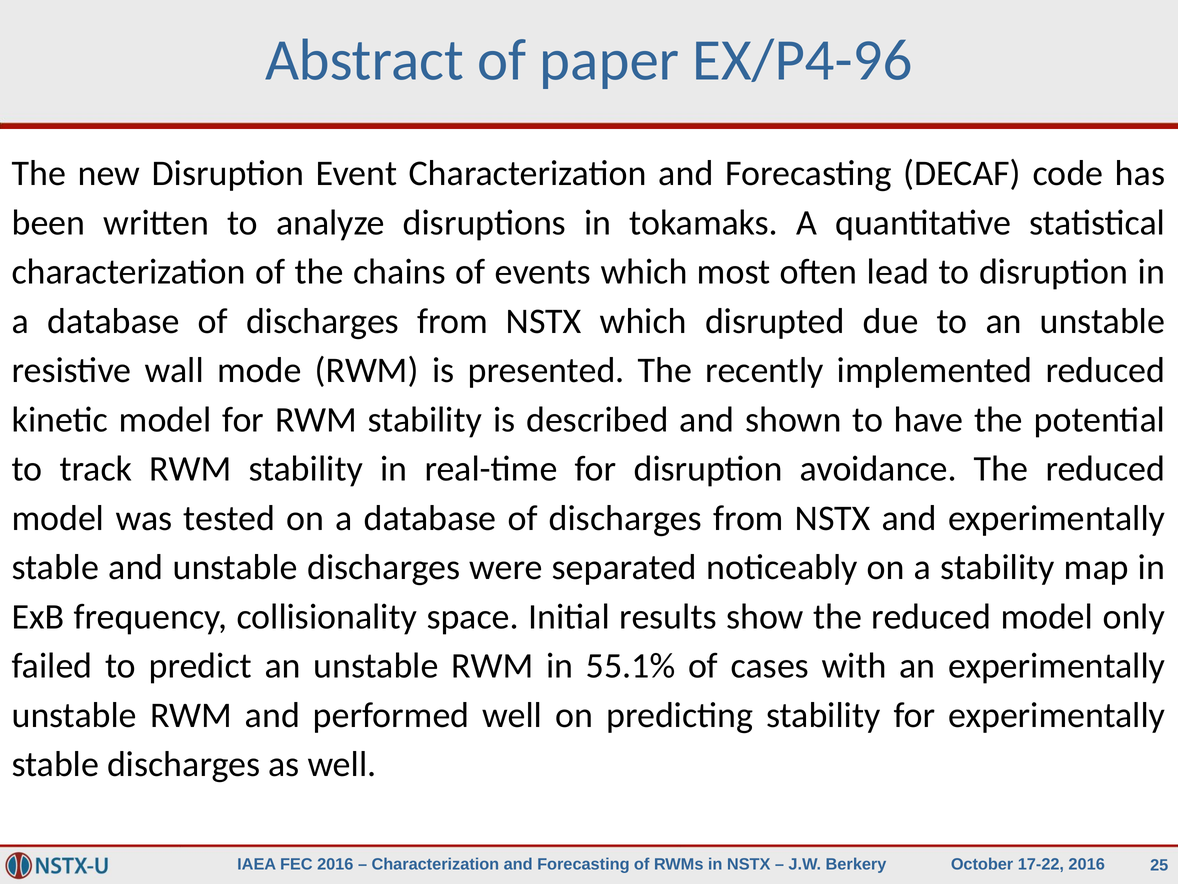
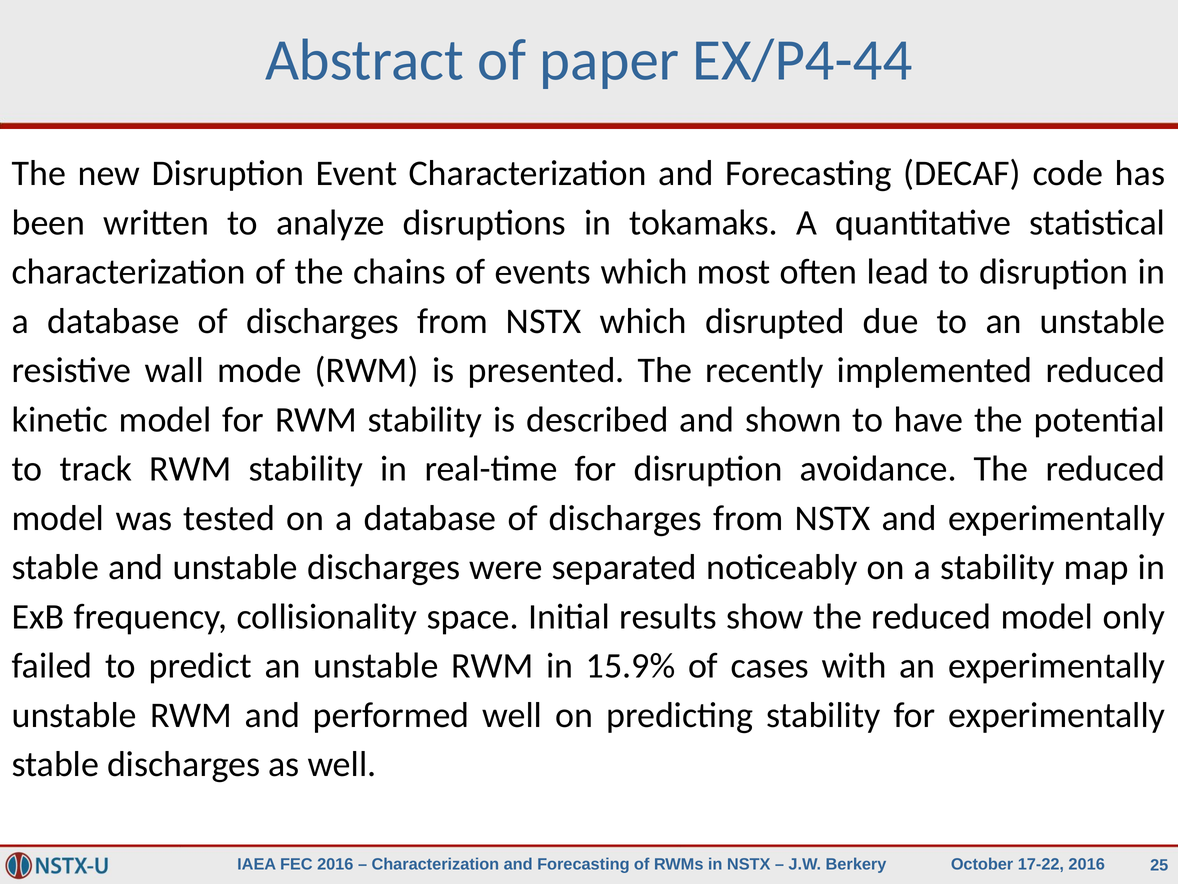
EX/P4-96: EX/P4-96 -> EX/P4-44 (802, 60)
55.1%: 55.1% -> 15.9% (631, 666)
